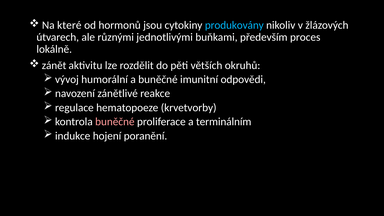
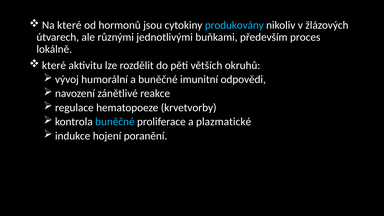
zánět: zánět -> které (54, 65)
buněčné colour: pink -> light blue (115, 122)
terminálním: terminálním -> plazmatické (224, 122)
